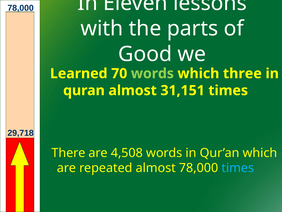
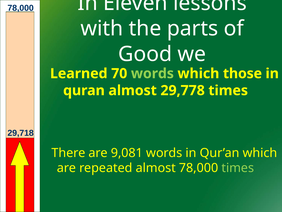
three: three -> those (242, 73)
31,151: 31,151 -> 29,778 (183, 90)
4,508: 4,508 -> 9,081 (127, 153)
times colour: light blue -> light green (238, 168)
